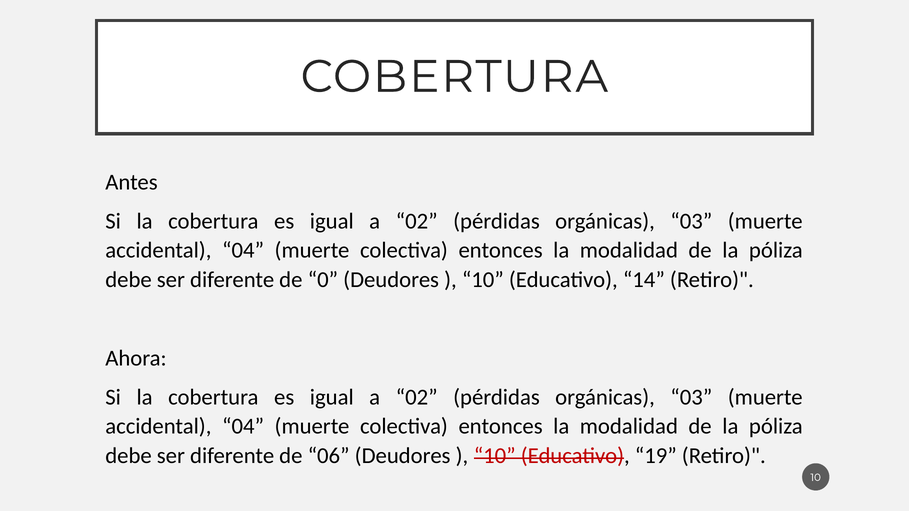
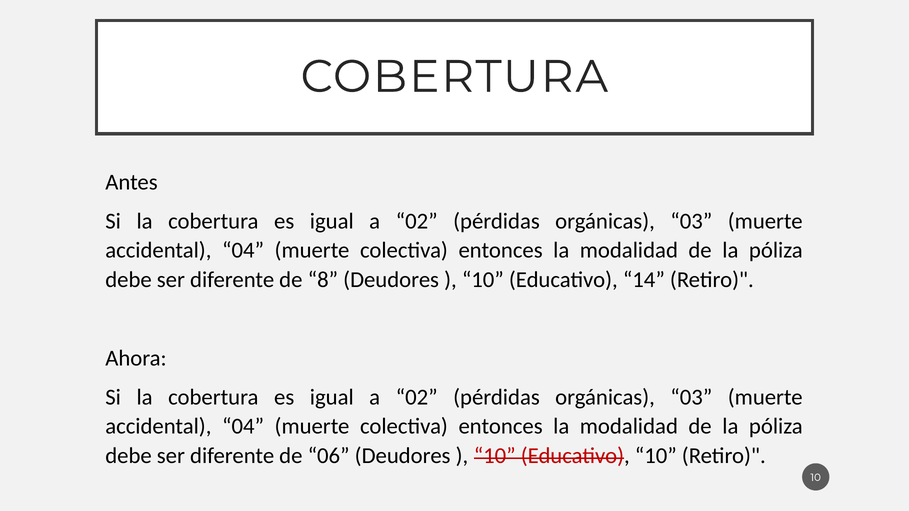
0: 0 -> 8 (323, 280)
Educativo 19: 19 -> 10 (656, 456)
